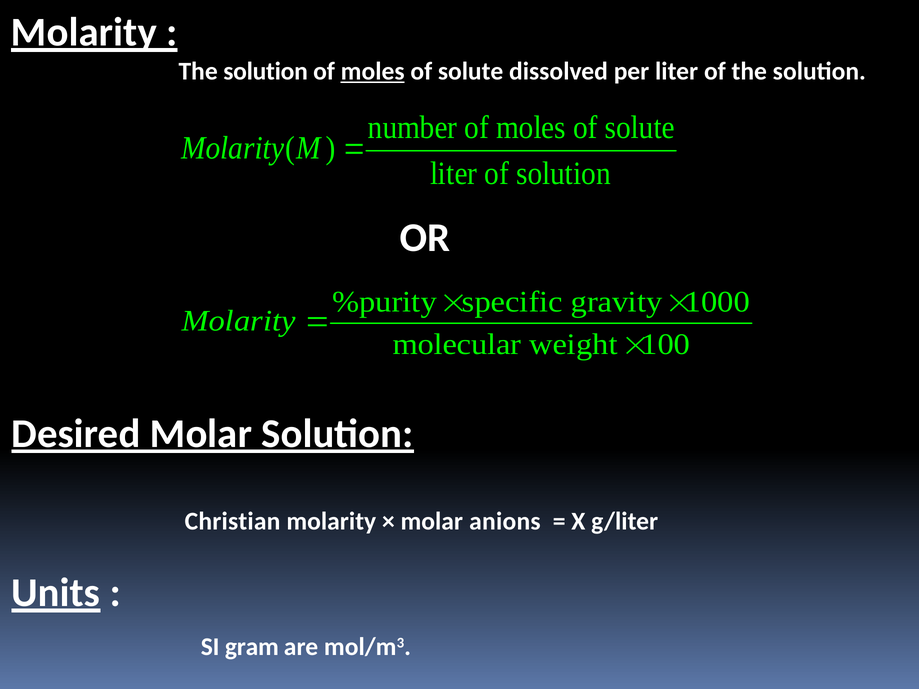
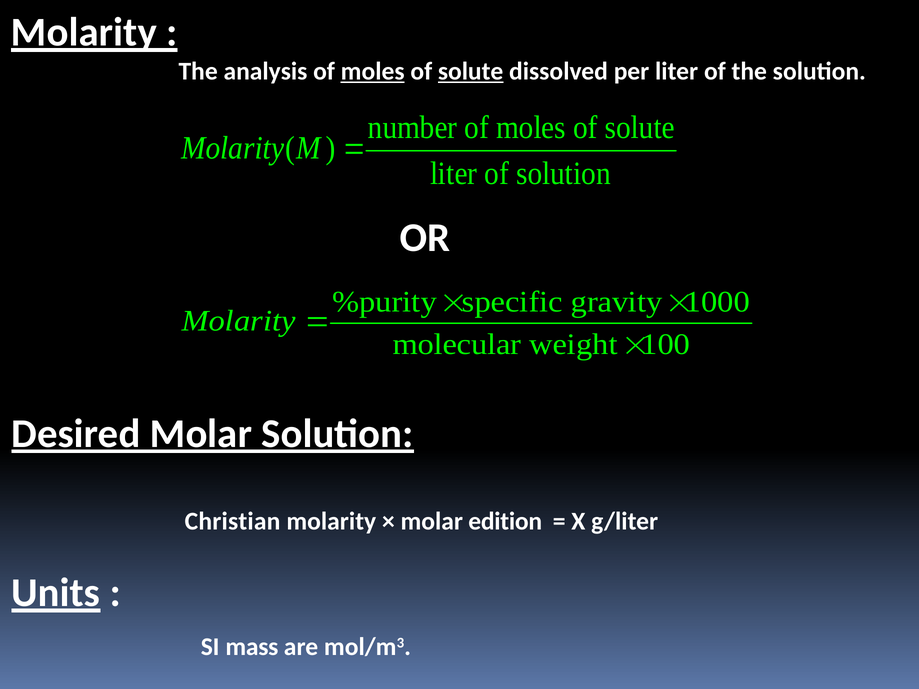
solution: solution -> analysis (265, 71)
solute underline: none -> present (471, 71)
anions: anions -> edition (505, 522)
gram: gram -> mass (252, 647)
